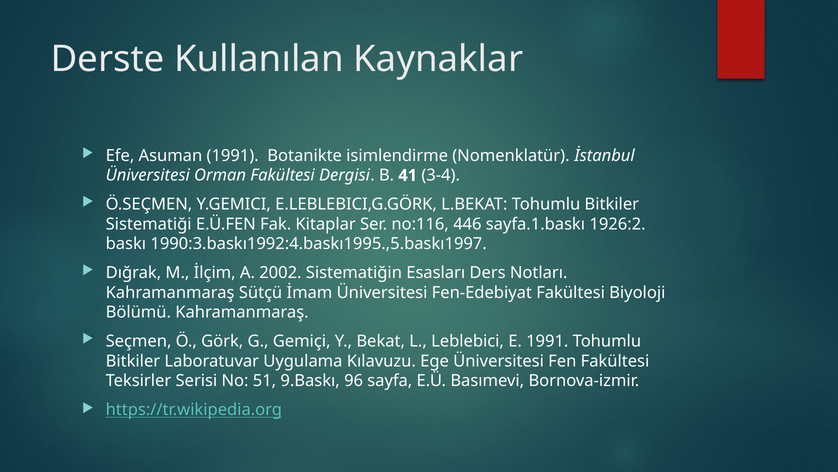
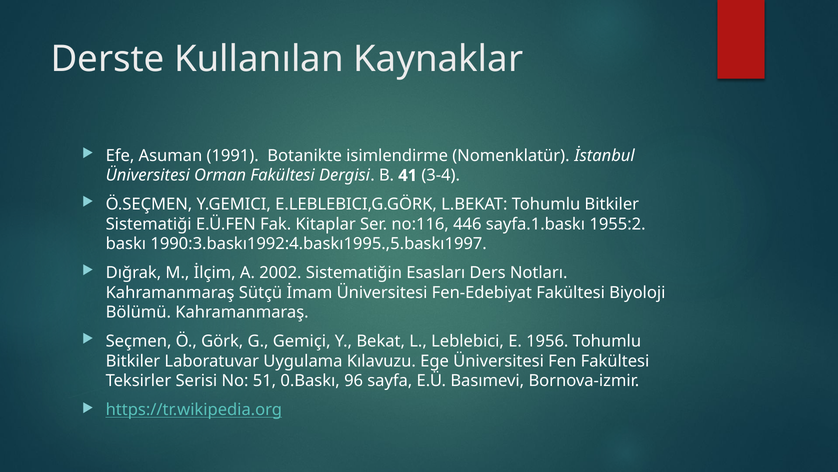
1926:2: 1926:2 -> 1955:2 (618, 224)
E 1991: 1991 -> 1956 (547, 341)
9.Baskı: 9.Baskı -> 0.Baskı (310, 381)
